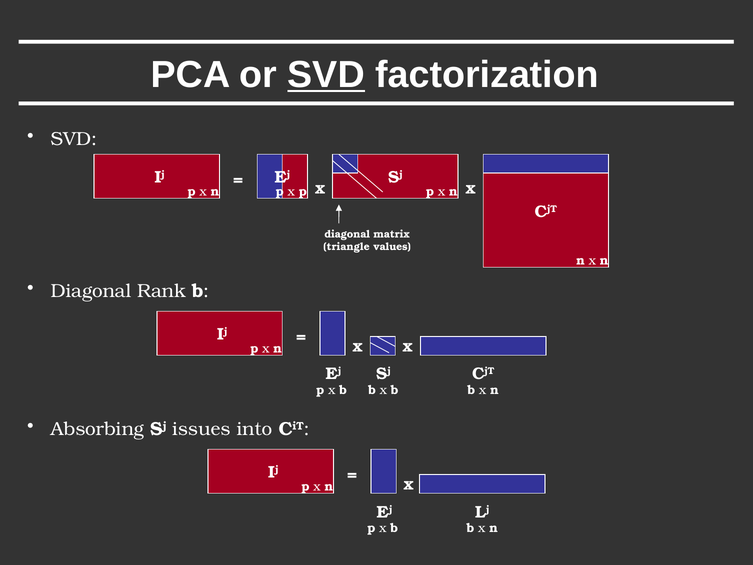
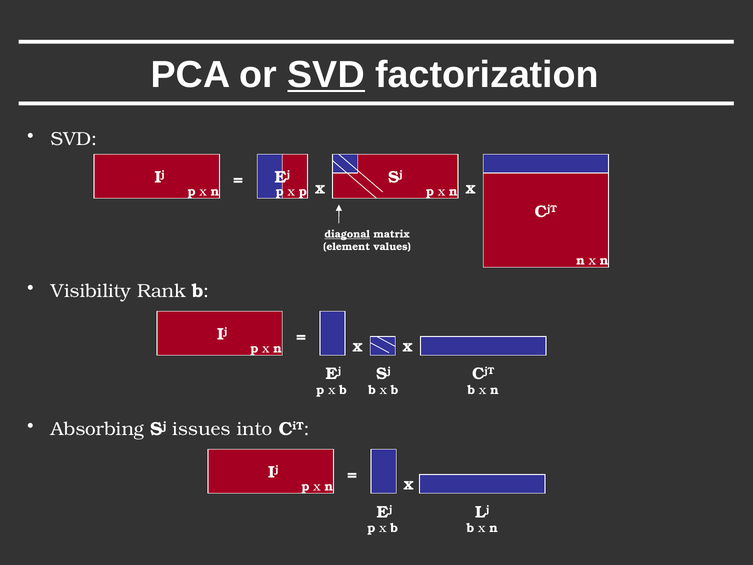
diagonal underline: none -> present (347, 234)
triangle: triangle -> element (347, 247)
Diagonal: Diagonal -> Visibility (91, 291)
